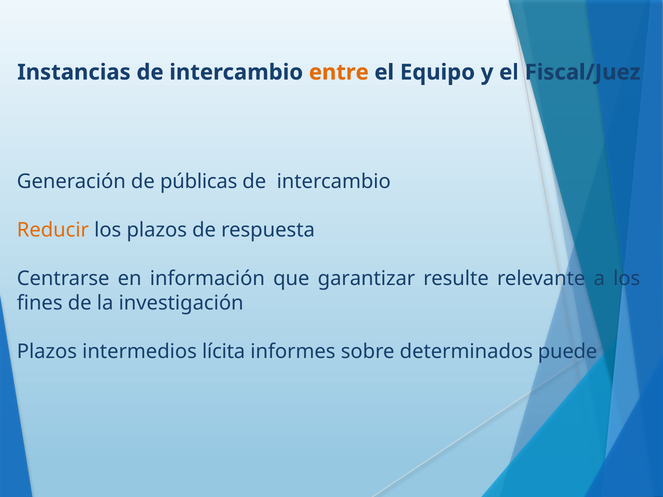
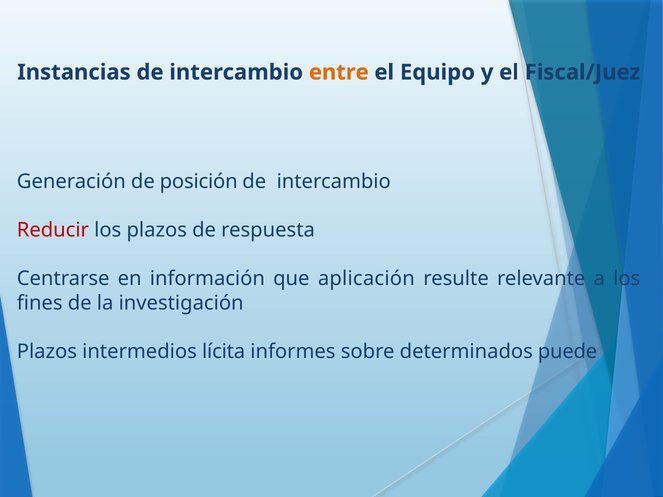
públicas: públicas -> posición (199, 182)
Reducir colour: orange -> red (53, 230)
garantizar: garantizar -> aplicación (366, 279)
